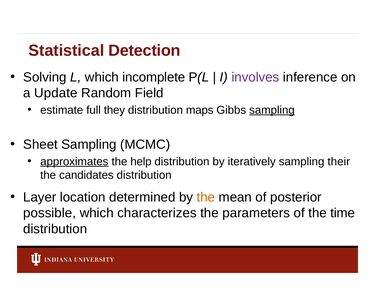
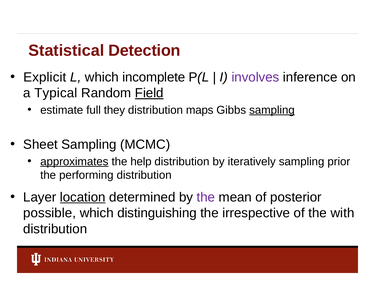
Solving: Solving -> Explicit (45, 77)
Update: Update -> Typical (56, 93)
Field underline: none -> present (149, 93)
their: their -> prior (339, 161)
candidates: candidates -> performing (86, 175)
location underline: none -> present (83, 197)
the colour: orange -> purple (206, 197)
characterizes: characterizes -> distinguishing (157, 213)
parameters: parameters -> irrespective (256, 213)
time: time -> with (342, 213)
